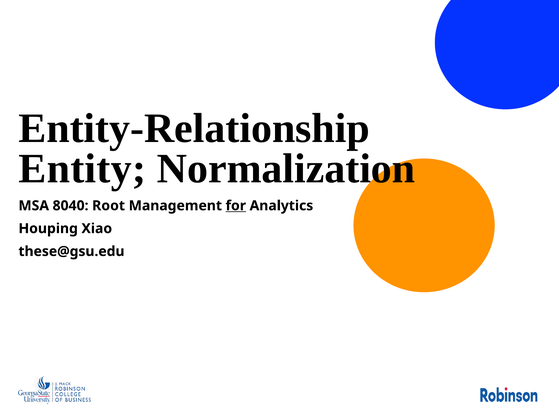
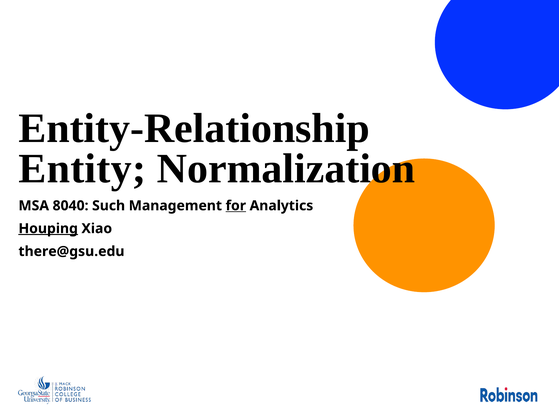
Root: Root -> Such (109, 206)
Houping underline: none -> present (48, 229)
these@gsu.edu: these@gsu.edu -> there@gsu.edu (71, 252)
